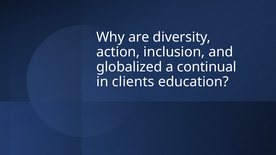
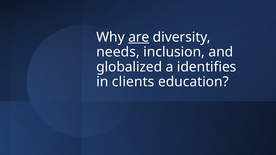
are underline: none -> present (139, 37)
action: action -> needs (118, 52)
continual: continual -> identifies (207, 67)
